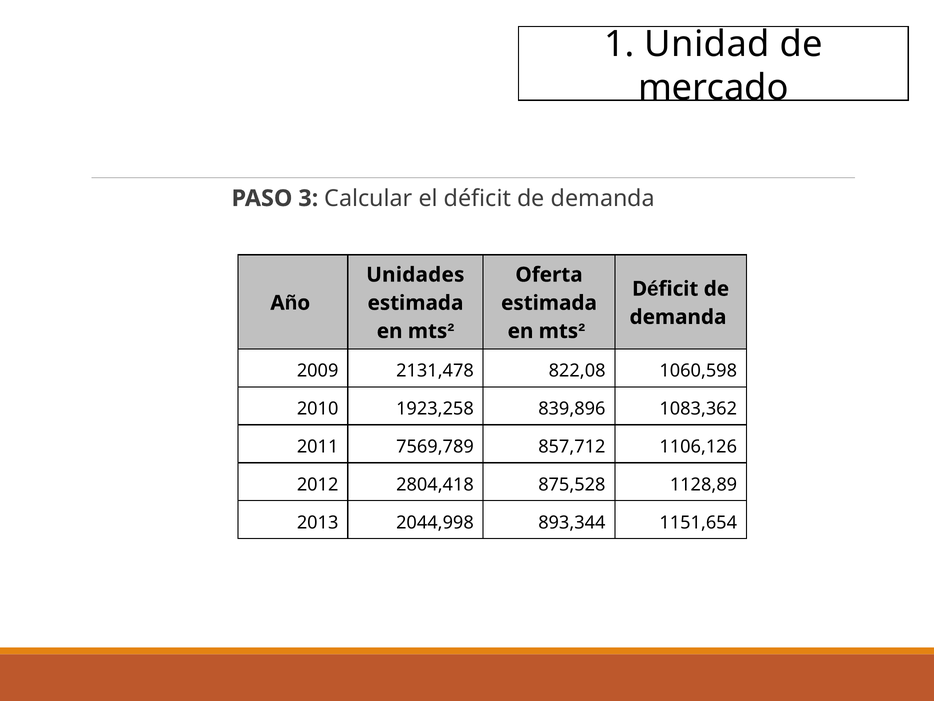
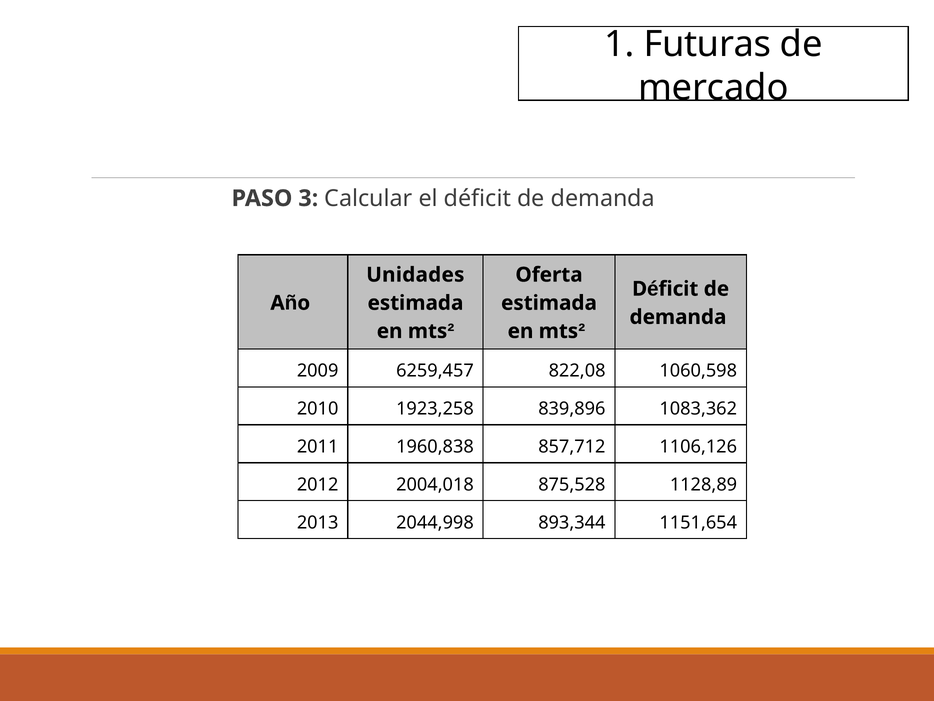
Unidad: Unidad -> Futuras (707, 44)
2131,478: 2131,478 -> 6259,457 (435, 371)
7569,789: 7569,789 -> 1960,838 (435, 446)
2804,418: 2804,418 -> 2004,018 (435, 484)
